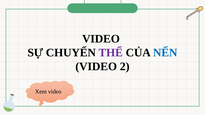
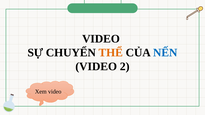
THỂ colour: purple -> orange (111, 53)
